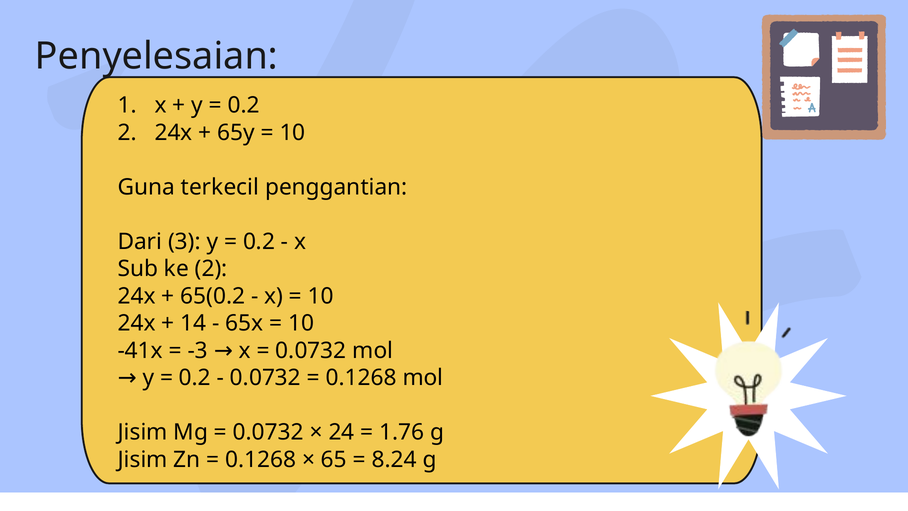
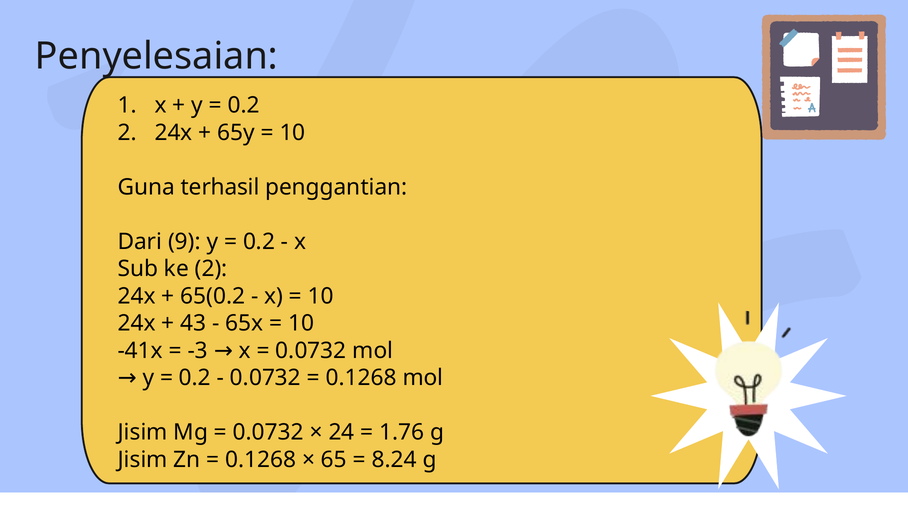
terkecil: terkecil -> terhasil (220, 187)
3: 3 -> 9 (184, 242)
14: 14 -> 43 (193, 323)
